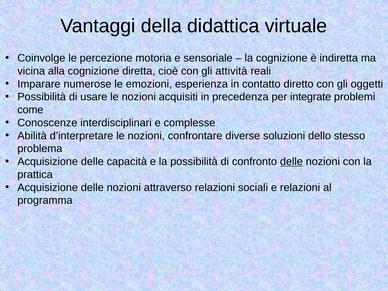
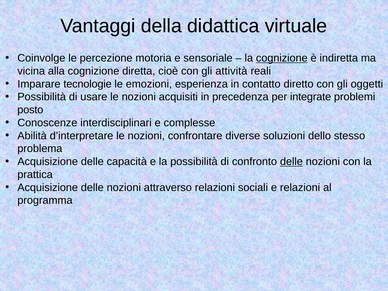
cognizione underline: none -> present (282, 58)
numerose: numerose -> tecnologie (88, 84)
come: come -> posto (30, 110)
